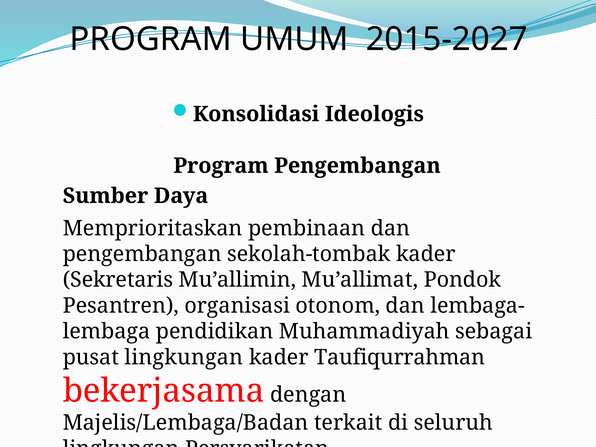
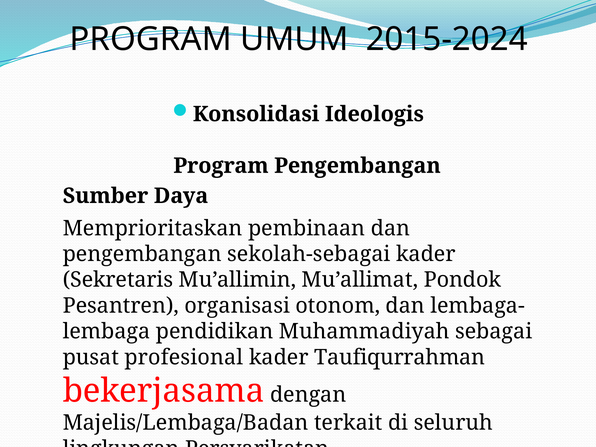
2015-2027: 2015-2027 -> 2015-2024 (447, 39)
sekolah-tombak: sekolah-tombak -> sekolah-sebagai (309, 254)
pusat lingkungan: lingkungan -> profesional (184, 357)
